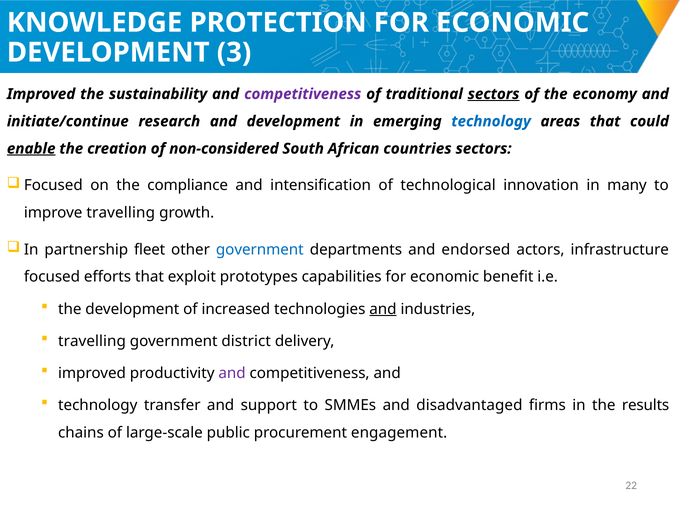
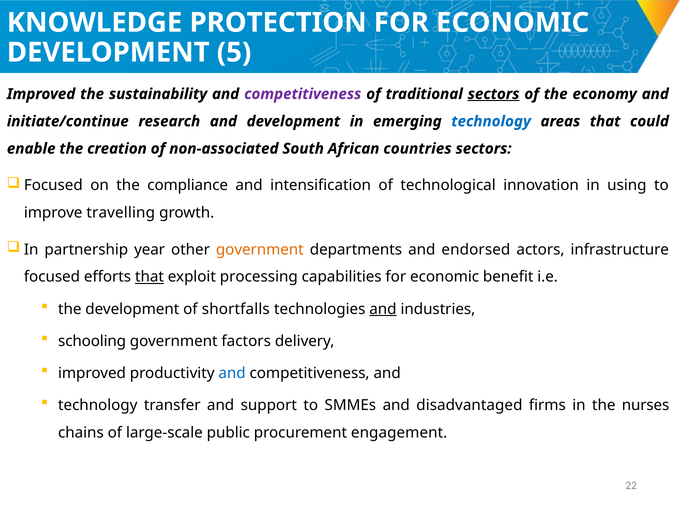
3: 3 -> 5 (234, 52)
enable underline: present -> none (31, 149)
non-considered: non-considered -> non-associated (224, 149)
many: many -> using (627, 186)
fleet: fleet -> year (150, 250)
government colour: blue -> orange (260, 250)
that underline: none -> present (150, 277)
prototypes: prototypes -> processing (259, 277)
increased: increased -> shortfalls (236, 309)
travelling: travelling -> schooling (92, 341)
district: district -> factors (246, 341)
and colour: purple -> blue (232, 373)
results: results -> nurses (646, 406)
